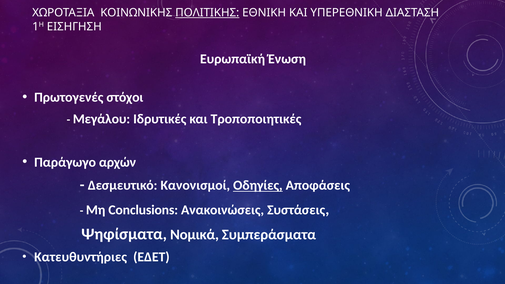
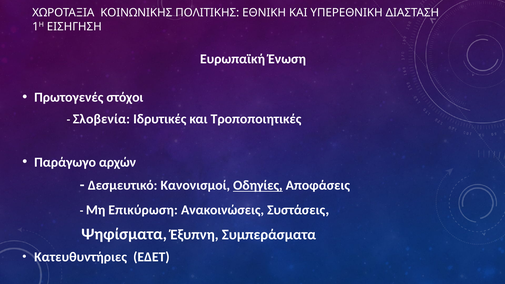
ΠΟΛΙΤΙΚΗΣ underline: present -> none (207, 13)
Μεγάλου: Μεγάλου -> Σλοβενία (101, 119)
Conclusions: Conclusions -> Επικύρωση (143, 210)
Νομικά: Νομικά -> Έξυπνη (194, 235)
